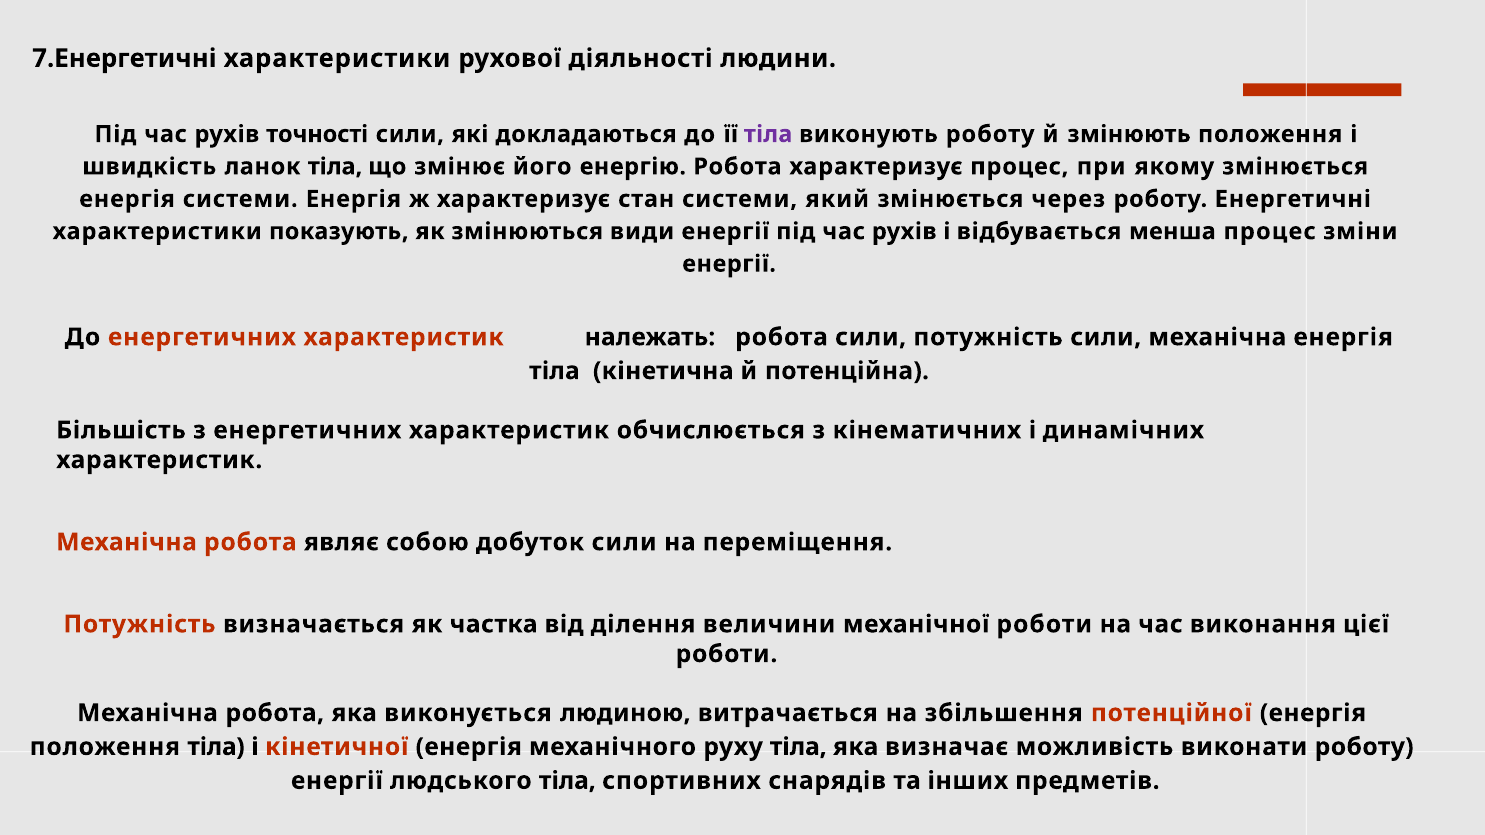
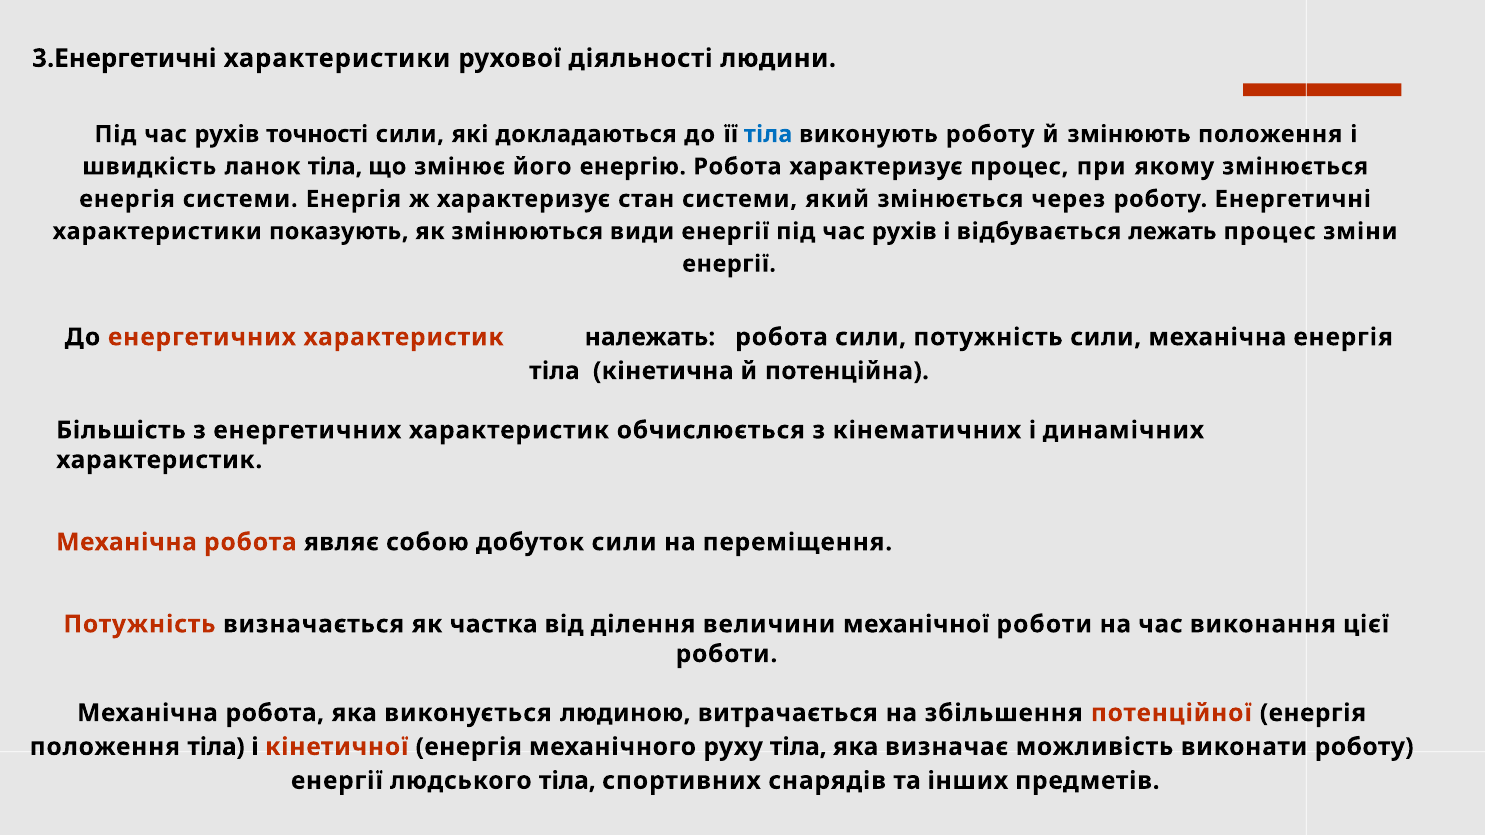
7.Енергетичні: 7.Енергетичні -> 3.Енергетичні (124, 58)
тіла colour: purple -> blue (768, 134)
менша: менша -> лежать (1173, 232)
